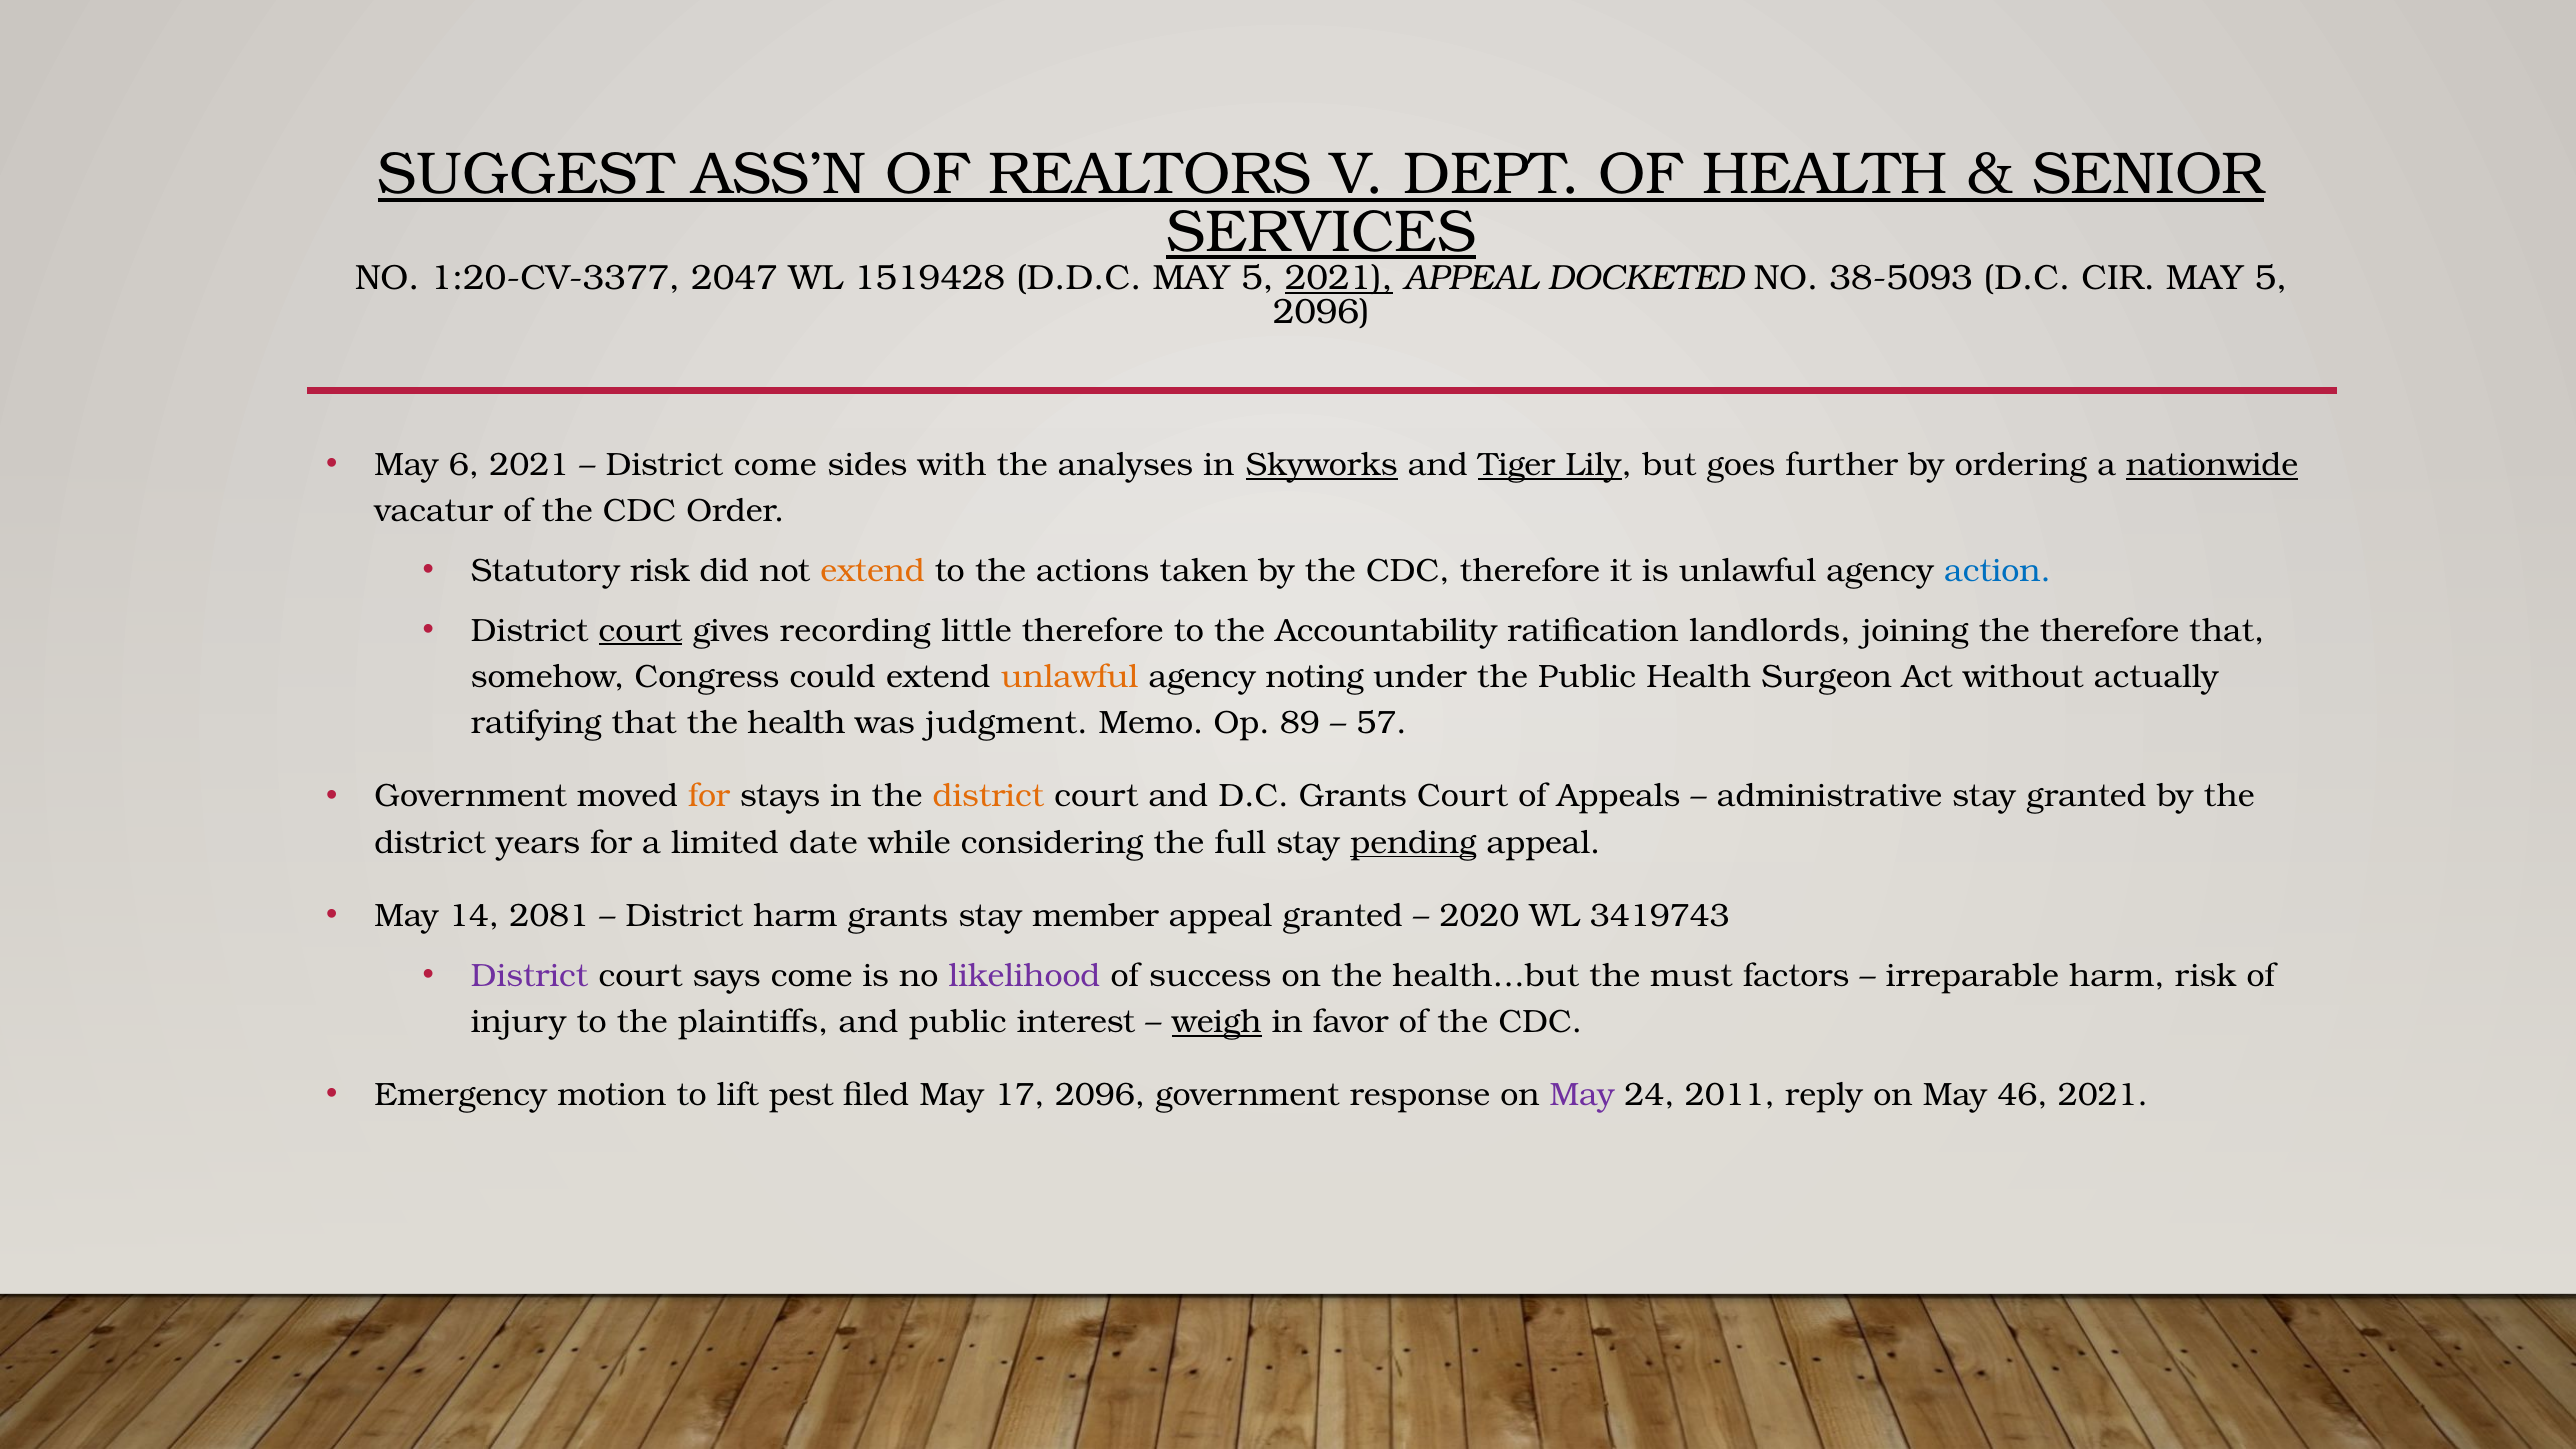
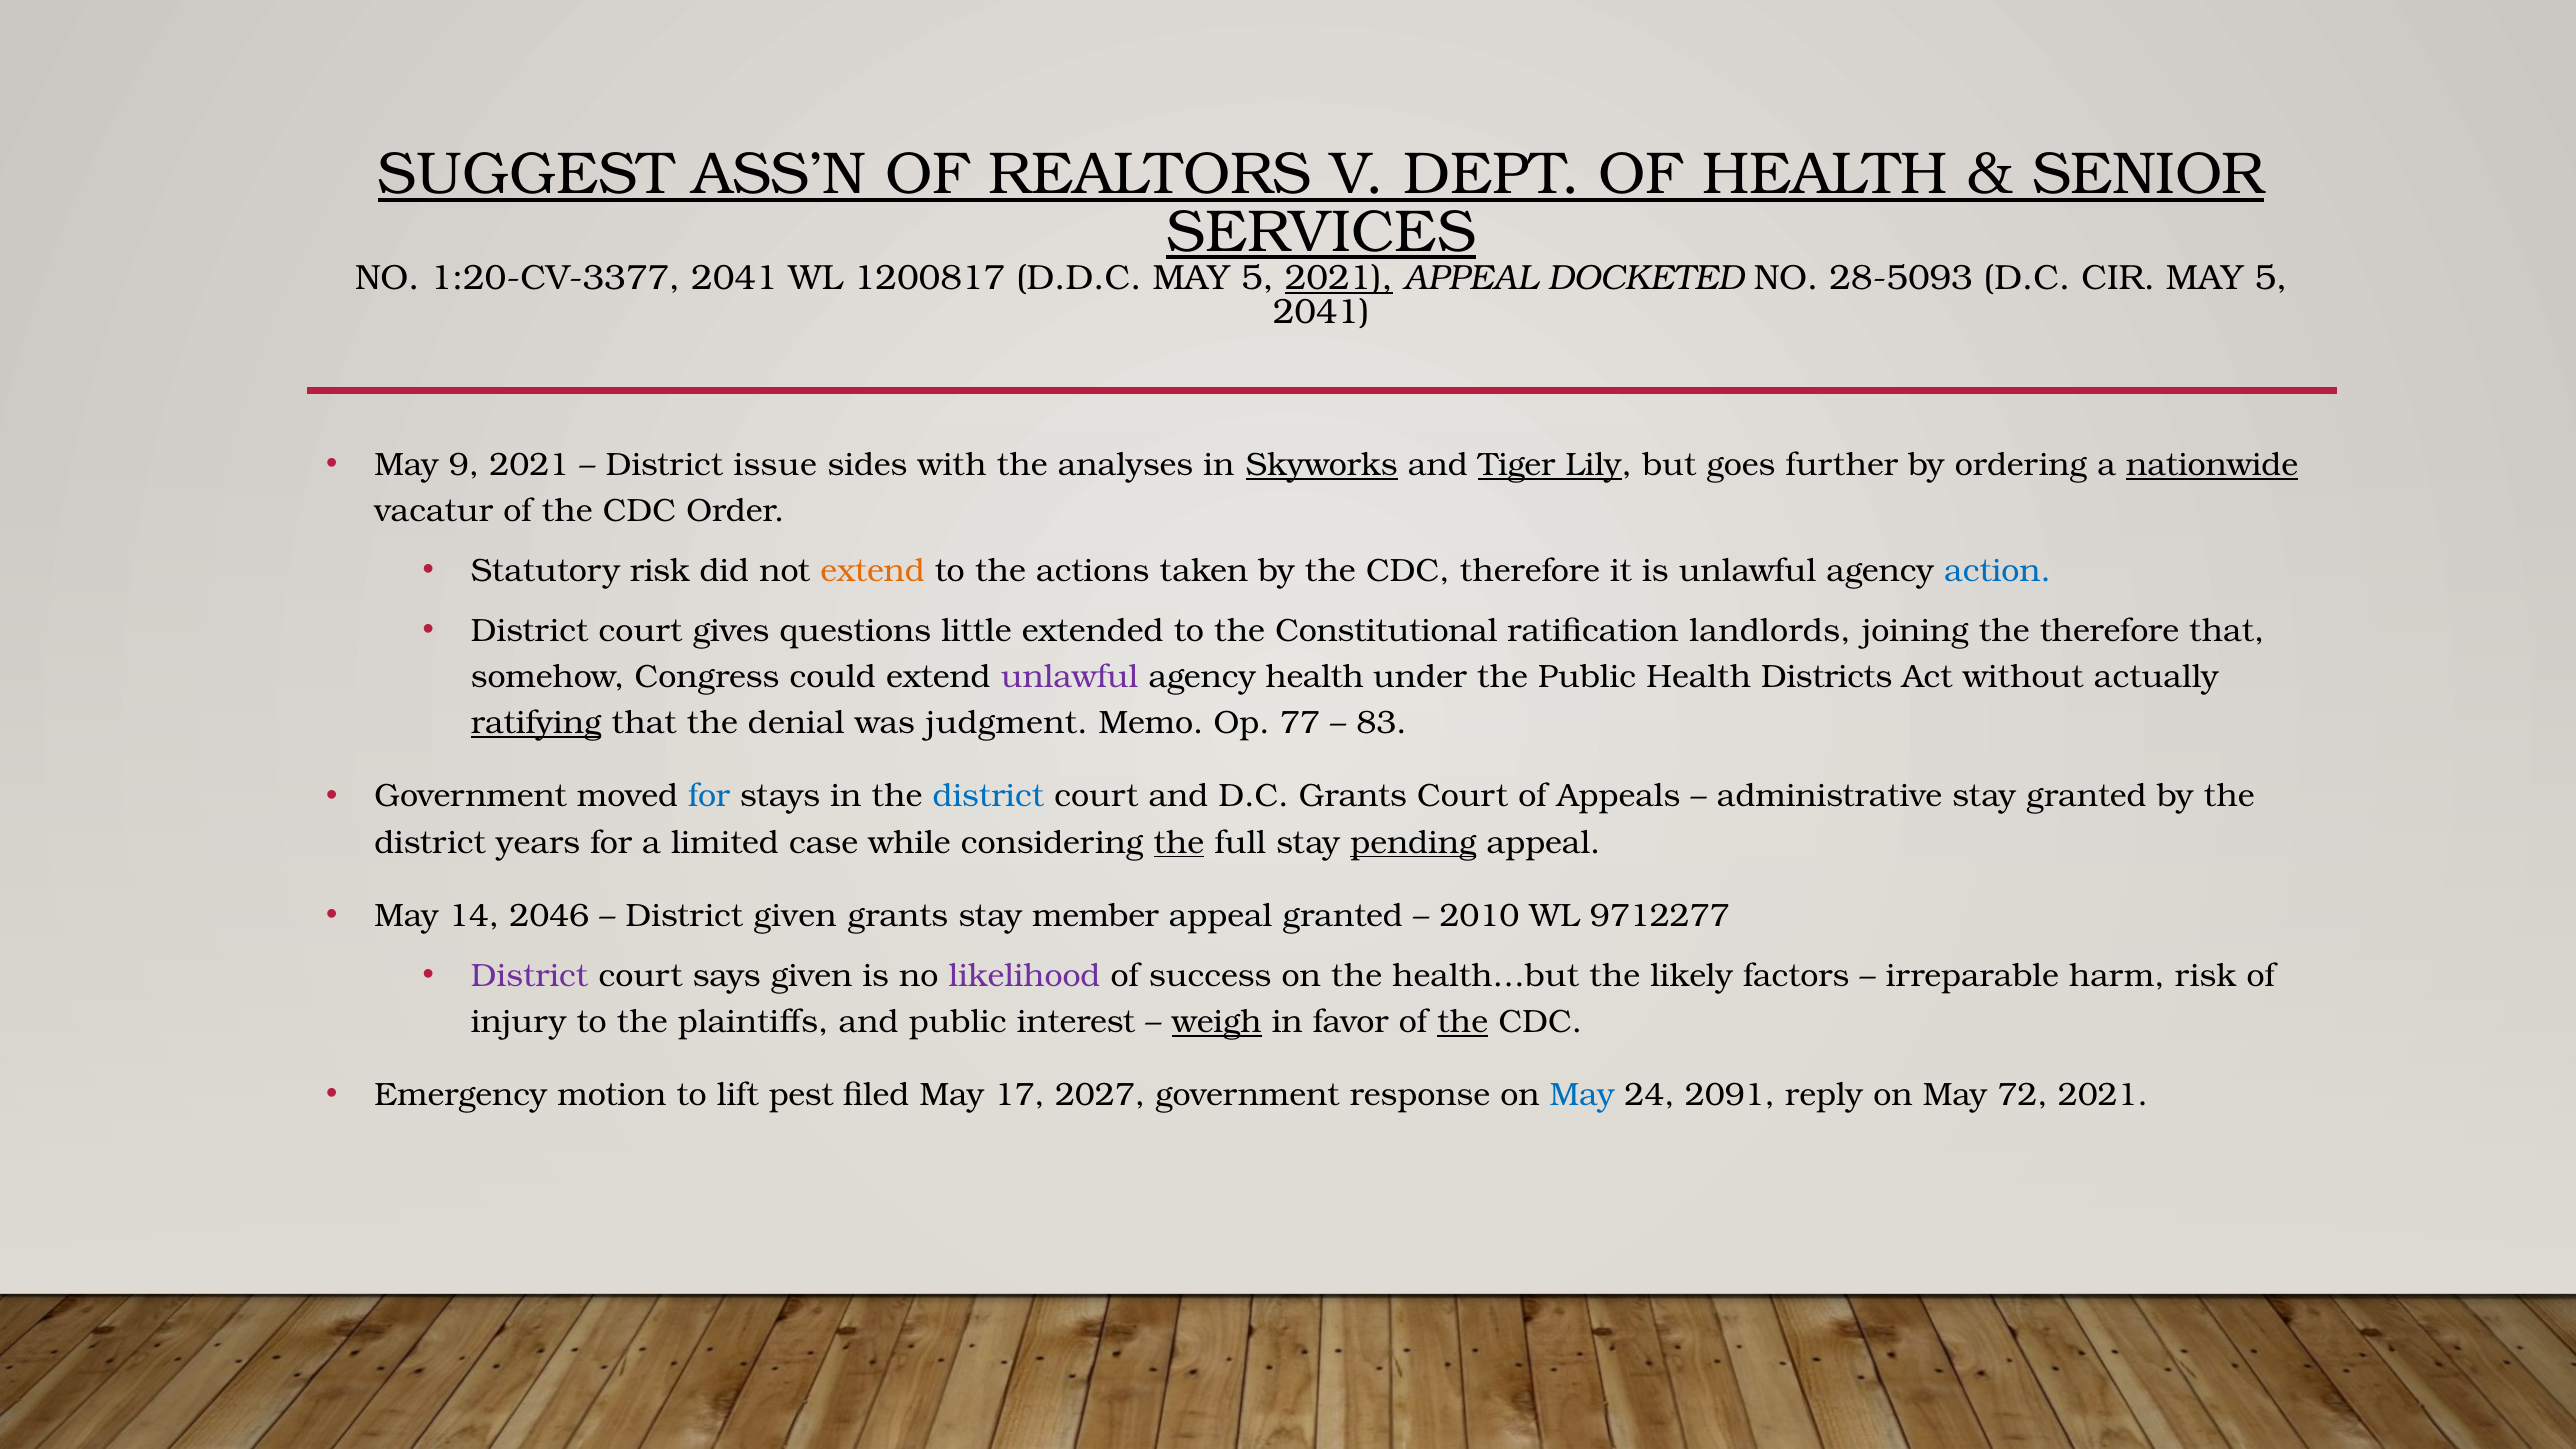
1:20-CV-3377 2047: 2047 -> 2041 (734, 278)
1519428: 1519428 -> 1200817 (930, 278)
38-5093: 38-5093 -> 28-5093 (1901, 278)
2096: 2096 -> 2041 (1321, 312)
6: 6 -> 9 (464, 465)
District come: come -> issue (775, 465)
court underline: present -> none (640, 631)
recording: recording -> questions (855, 631)
little therefore: therefore -> extended (1093, 631)
Accountability: Accountability -> Constitutional (1386, 631)
unlawful colour: orange -> purple (1070, 677)
agency noting: noting -> health (1315, 677)
Surgeon: Surgeon -> Districts (1827, 677)
ratifying underline: none -> present (536, 723)
the health: health -> denial (796, 723)
89: 89 -> 77 (1300, 723)
57: 57 -> 83 (1382, 723)
for colour: orange -> blue (709, 796)
district colour: orange -> blue (988, 796)
date: date -> case (824, 843)
the underline: none -> present (1179, 843)
2081: 2081 -> 2046 (549, 916)
District harm: harm -> given (795, 916)
2020: 2020 -> 2010 (1479, 916)
3419743: 3419743 -> 9712277 (1660, 916)
says come: come -> given (812, 976)
must: must -> likely (1692, 976)
the underline: none -> present (1463, 1022)
17 2096: 2096 -> 2027 (1100, 1095)
May colour: purple -> blue (1582, 1095)
2011: 2011 -> 2091 (1730, 1095)
46: 46 -> 72 (2023, 1095)
